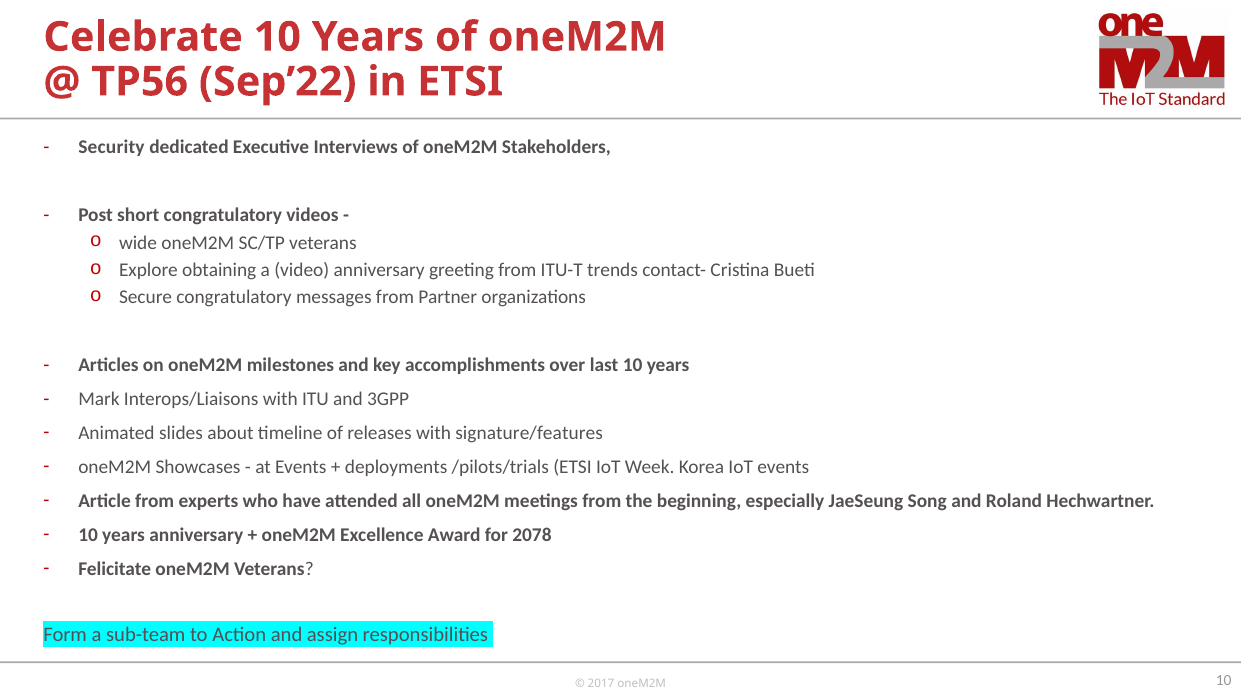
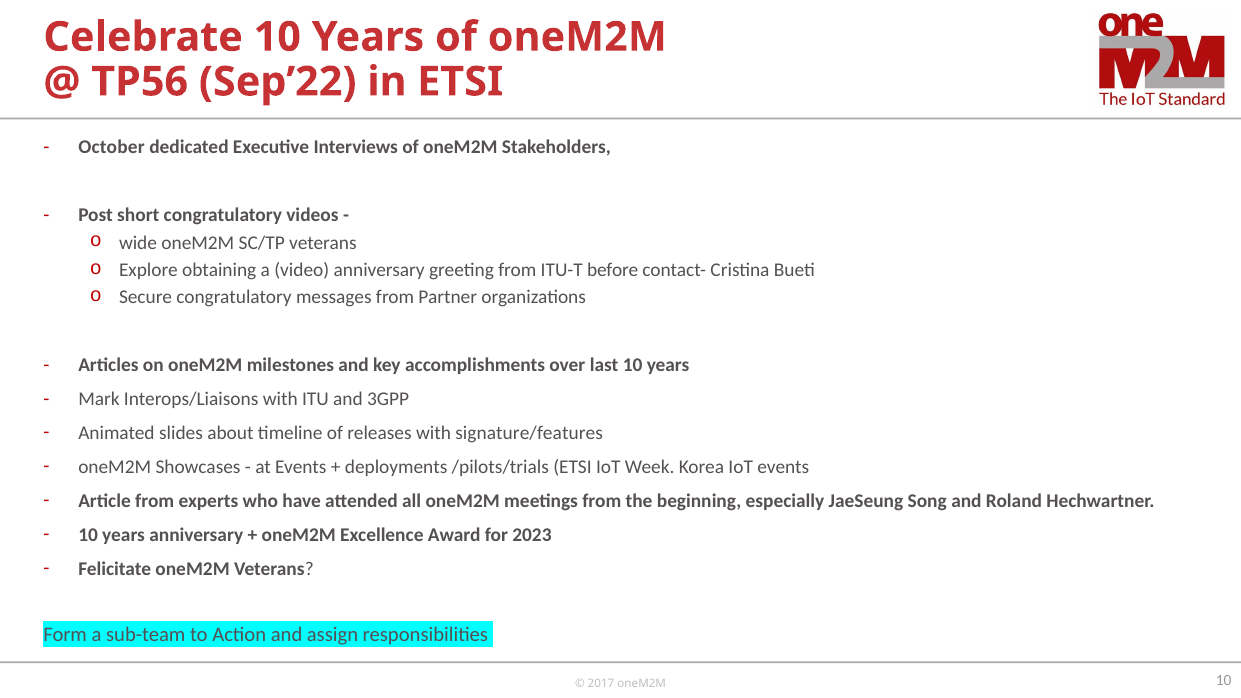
Security: Security -> October (111, 148)
trends: trends -> before (613, 270)
2078: 2078 -> 2023 (532, 535)
